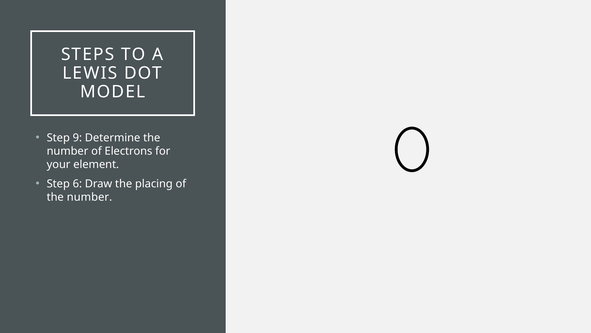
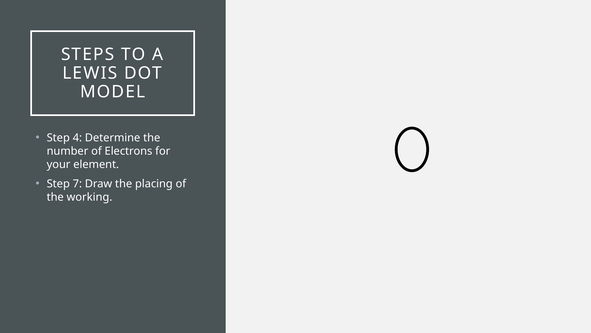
9: 9 -> 4 (77, 138)
6: 6 -> 7 (77, 184)
number: number -> working (90, 197)
